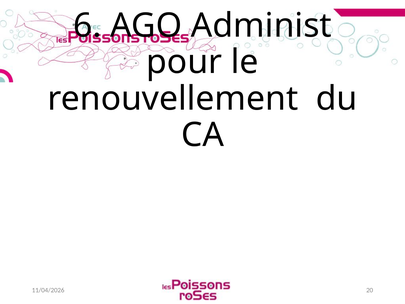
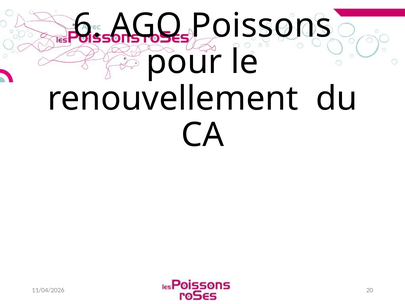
Administ: Administ -> Poissons (261, 26)
